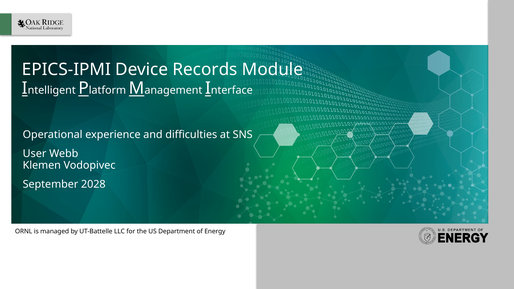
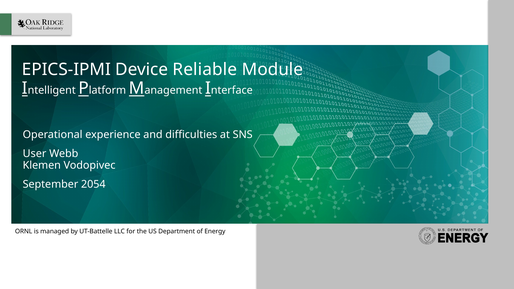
Records: Records -> Reliable (205, 70)
2028: 2028 -> 2054 (93, 184)
